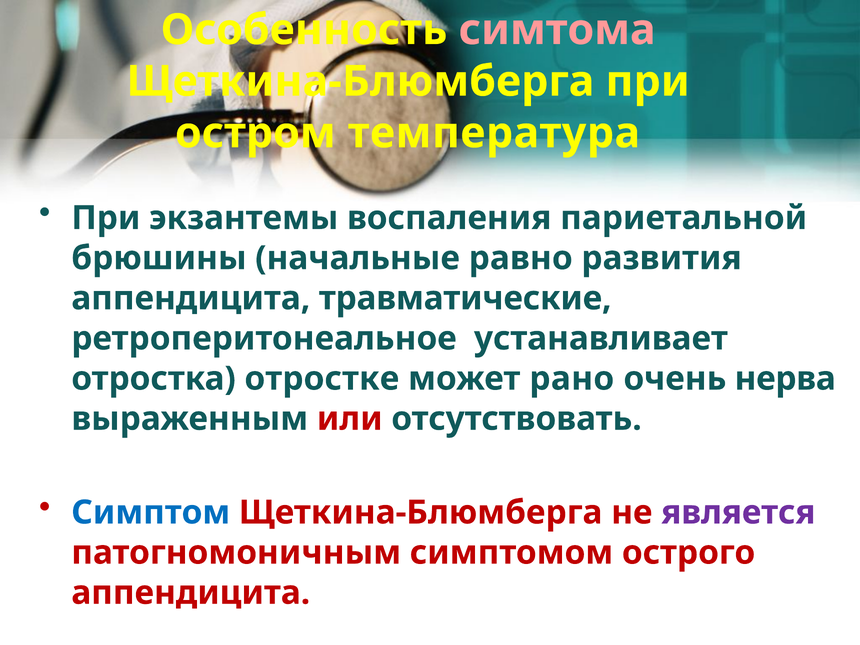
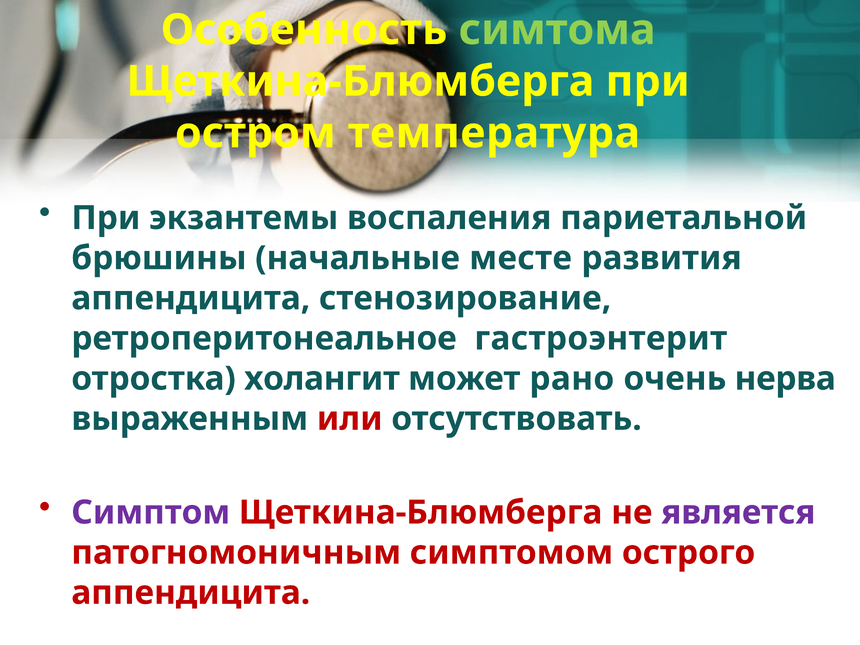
симтома colour: pink -> light green (557, 30)
равно: равно -> месте (521, 258)
травматические: травматические -> стенозирование (465, 298)
устанавливает: устанавливает -> гастроэнтерит (601, 338)
отростке: отростке -> холангит (322, 379)
Симптом colour: blue -> purple (151, 512)
